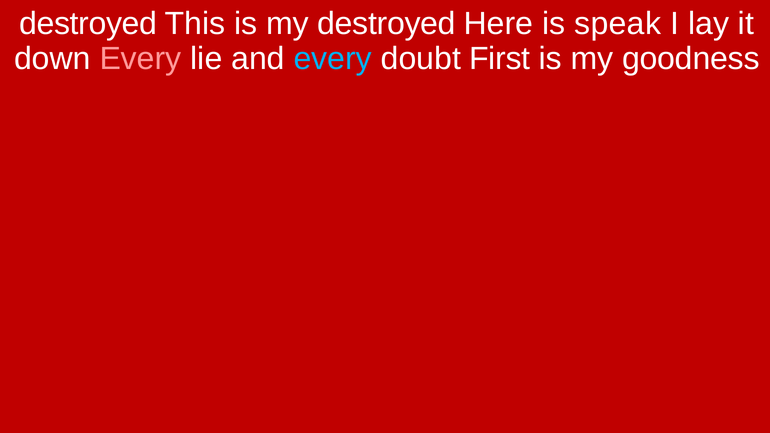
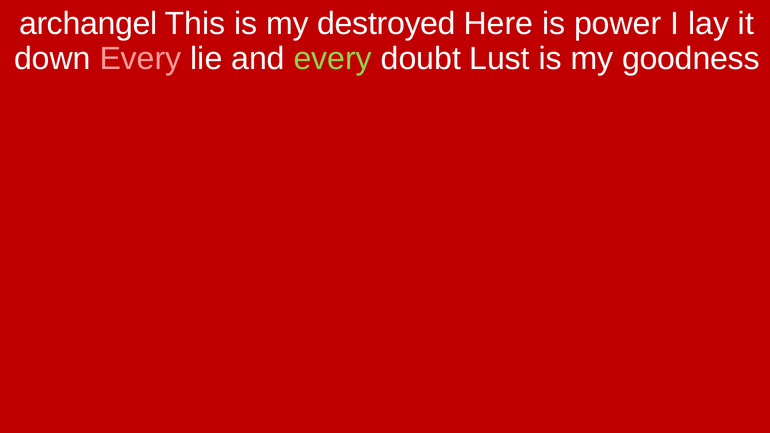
destroyed: destroyed -> archangel (88, 24)
speak: speak -> power (618, 24)
every colour: light blue -> light green (333, 59)
First: First -> Lust (499, 59)
